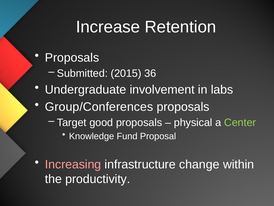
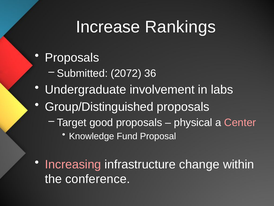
Retention: Retention -> Rankings (180, 27)
2015: 2015 -> 2072 (126, 73)
Group/Conferences: Group/Conferences -> Group/Distinguished (99, 107)
Center colour: light green -> pink (240, 122)
productivity: productivity -> conference (98, 179)
